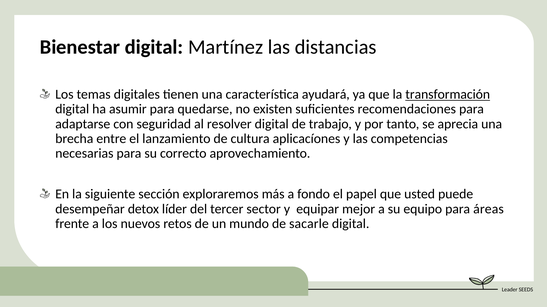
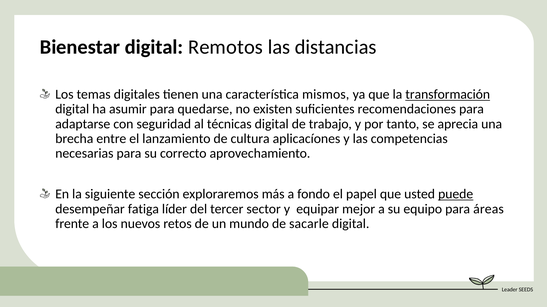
Martínez: Martínez -> Remotos (226, 47)
ayudará: ayudará -> mismos (326, 95)
resolver: resolver -> técnicas (229, 124)
puede underline: none -> present (456, 195)
detox: detox -> fatiga (143, 209)
